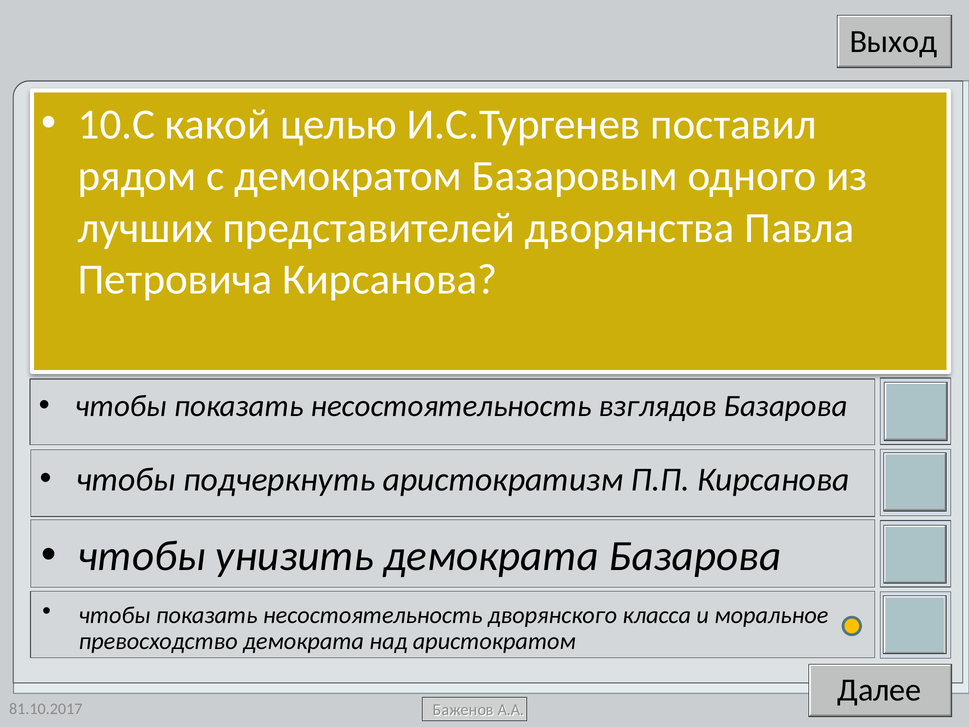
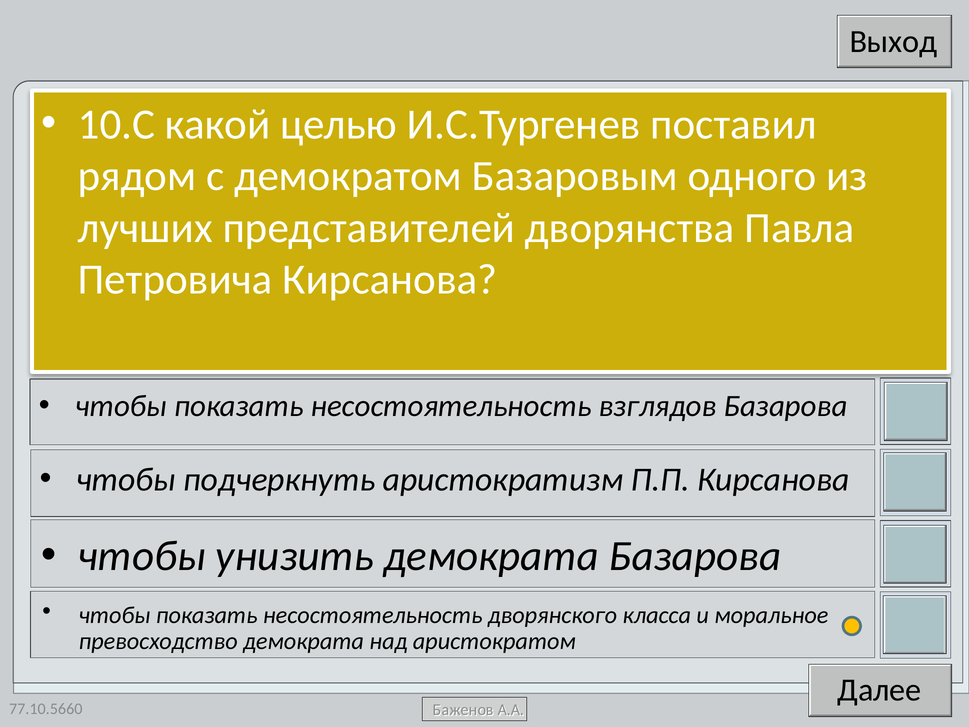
81.10.2017: 81.10.2017 -> 77.10.5660 (46, 708)
